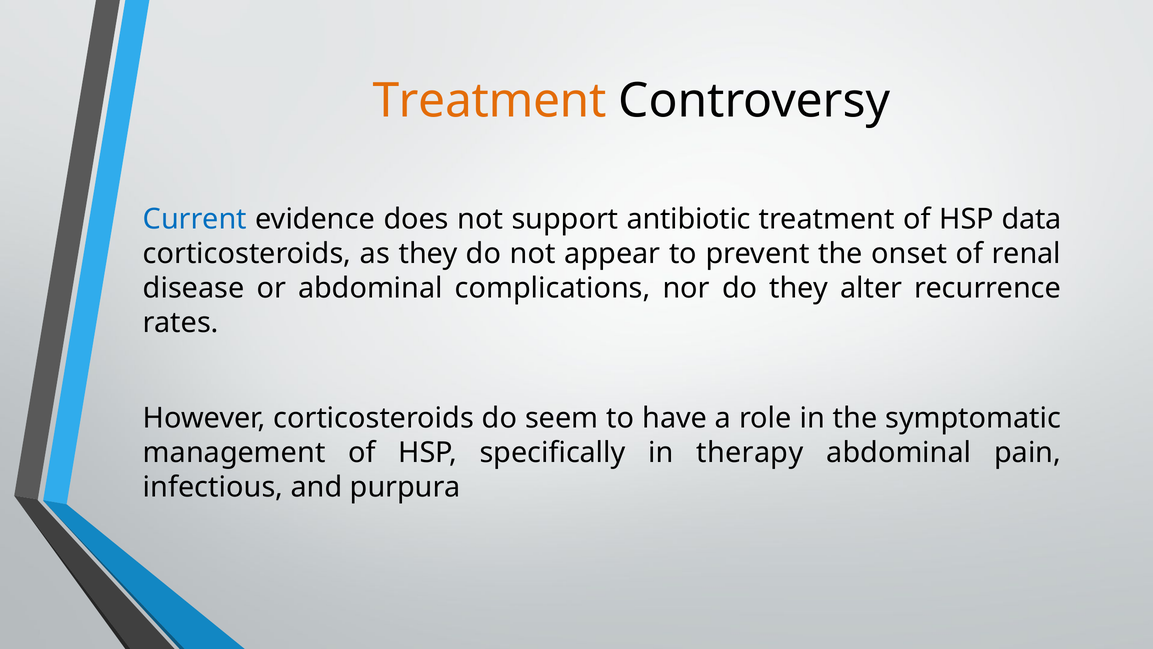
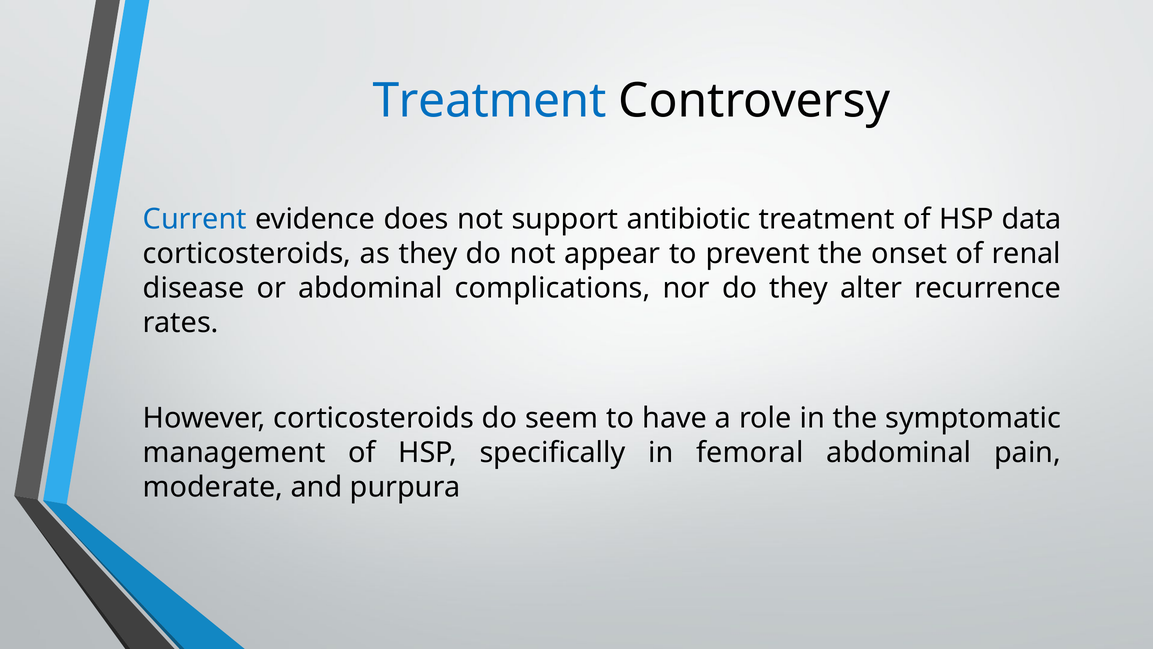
Treatment colour: orange -> blue (489, 101)
therapy: therapy -> femoral (750, 452)
infectious: infectious -> moderate (213, 487)
